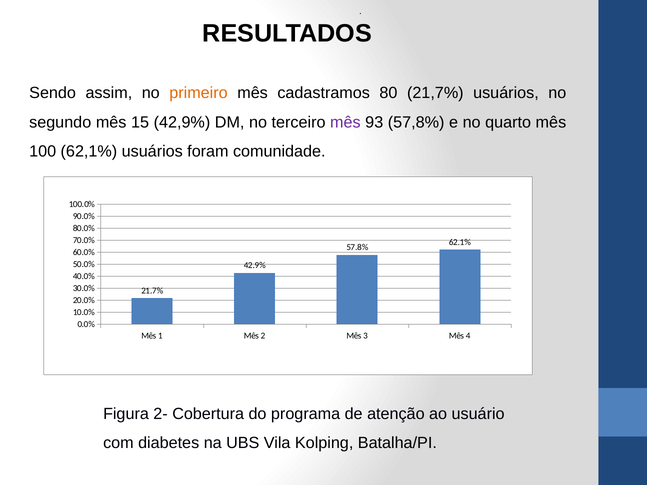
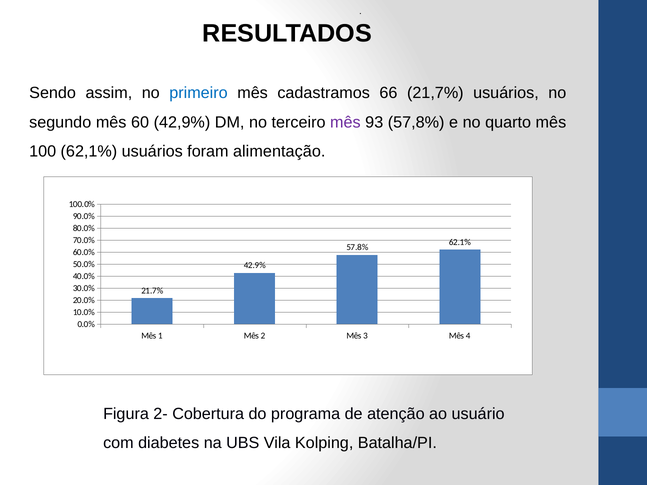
primeiro colour: orange -> blue (199, 93)
80: 80 -> 66 (388, 93)
15: 15 -> 60 (140, 122)
comunidade: comunidade -> alimentação (279, 151)
